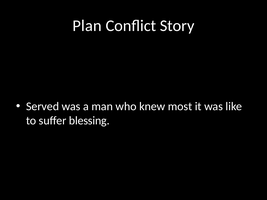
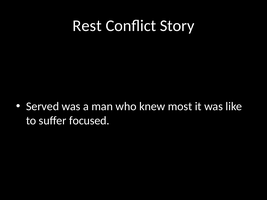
Plan: Plan -> Rest (87, 26)
blessing: blessing -> focused (89, 121)
